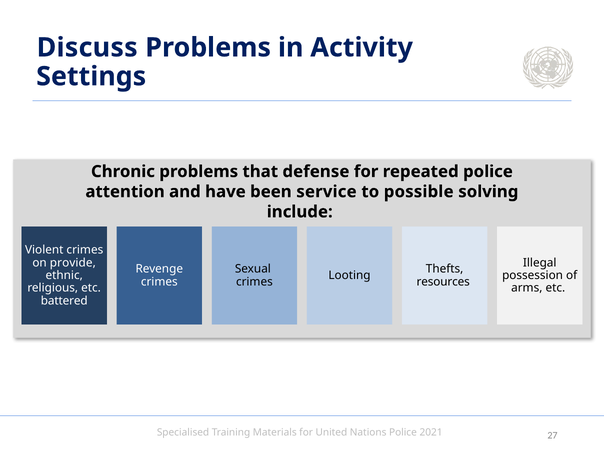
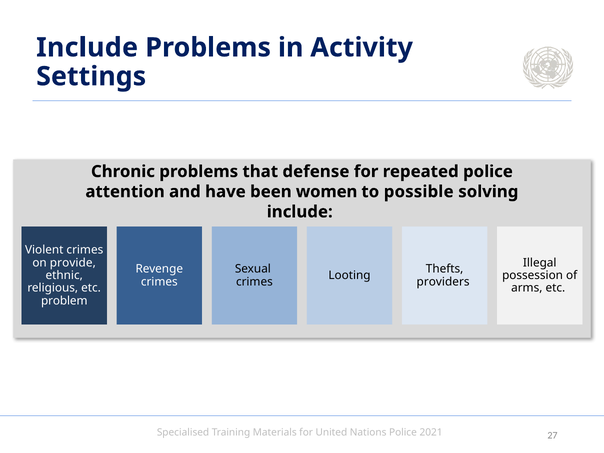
Discuss: Discuss -> Include (87, 48)
service: service -> women (327, 192)
resources: resources -> providers (443, 282)
battered: battered -> problem (64, 301)
